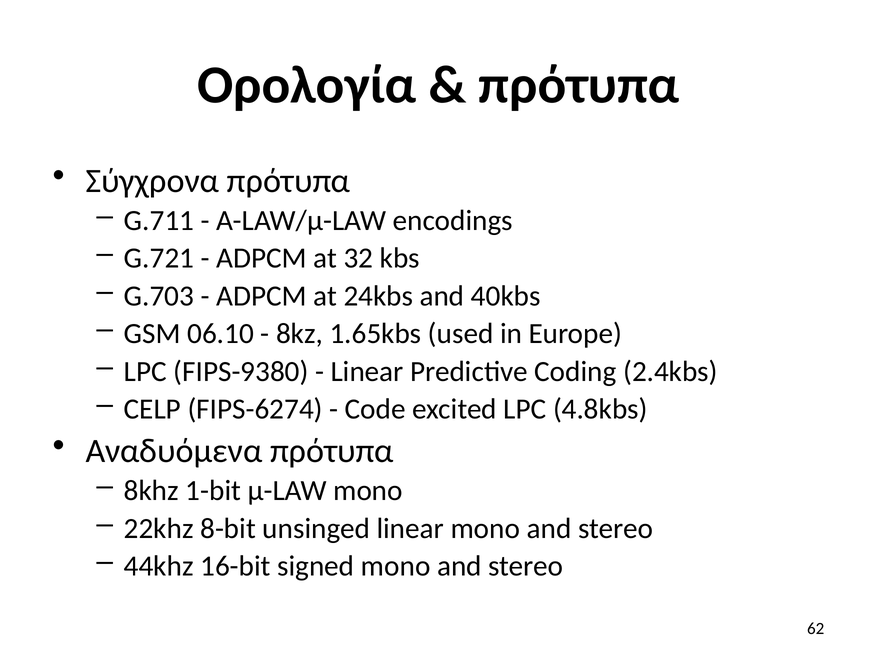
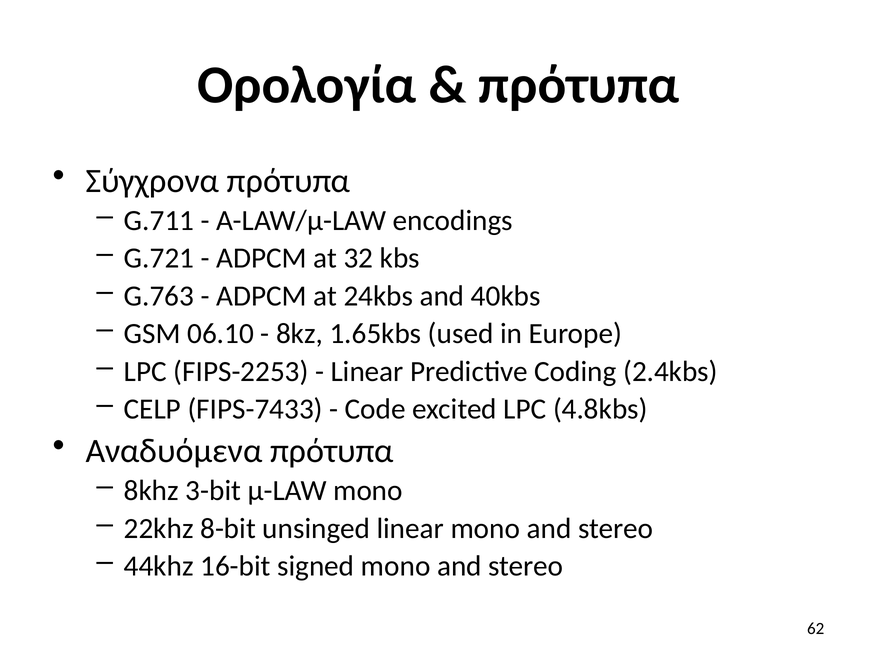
G.703: G.703 -> G.763 (159, 296)
FIPS-9380: FIPS-9380 -> FIPS-2253 (241, 371)
FIPS-6274: FIPS-6274 -> FIPS-7433 (255, 409)
1-bit: 1-bit -> 3-bit (213, 491)
